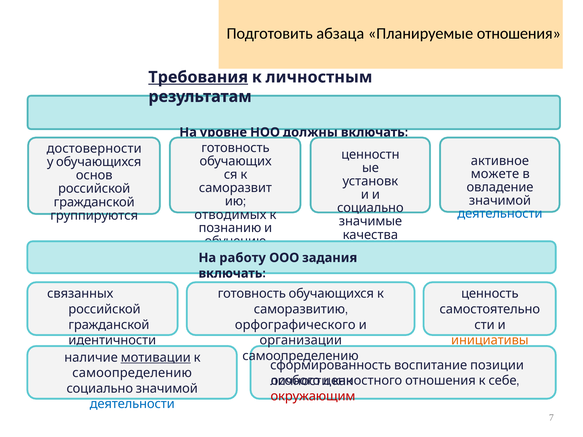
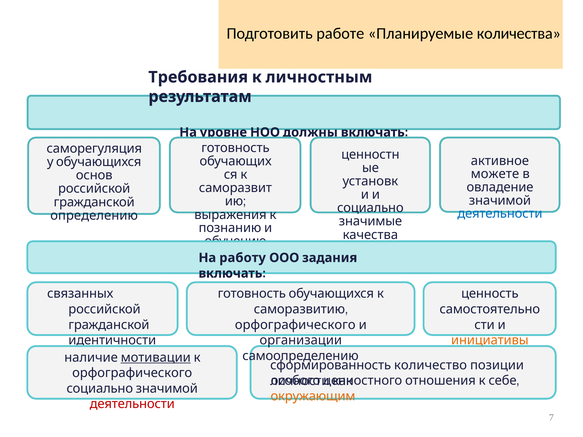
абзаца: абзаца -> работе (340, 33)
Планируемые отношения: отношения -> количества (519, 33)
Требования underline: present -> none (198, 77)
достоверности: достоверности -> саморегуляция (94, 149)
отводимых: отводимых -> выражения (230, 215)
группируются: группируются -> определению (94, 216)
воспитание: воспитание -> количество (431, 365)
самоопределению: самоопределению -> орфографического (132, 373)
окружающим colour: red -> orange (313, 396)
деятельности colour: blue -> red (132, 404)
